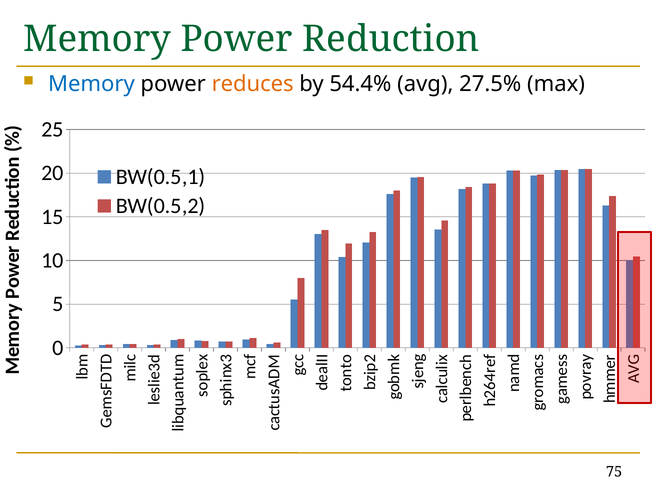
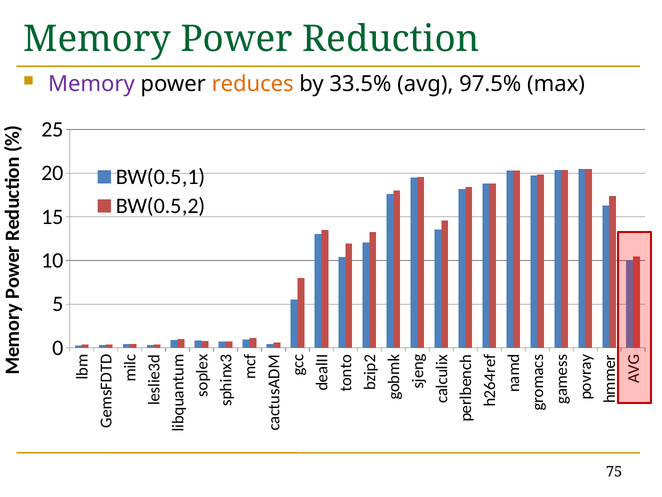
Memory colour: blue -> purple (91, 84)
54.4%: 54.4% -> 33.5% (360, 84)
27.5%: 27.5% -> 97.5% (490, 84)
